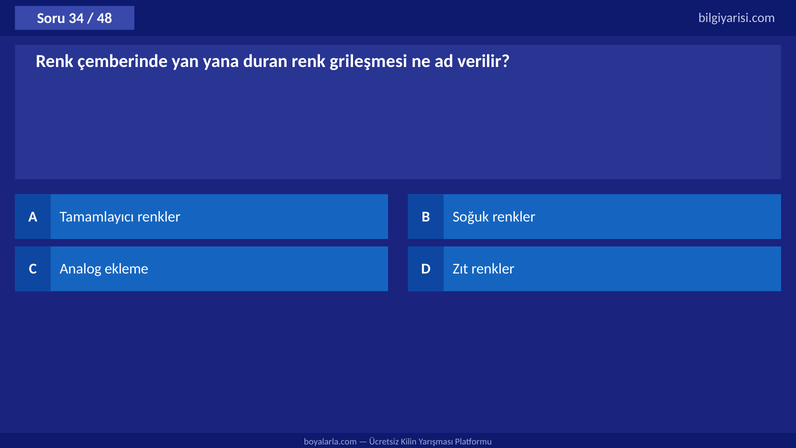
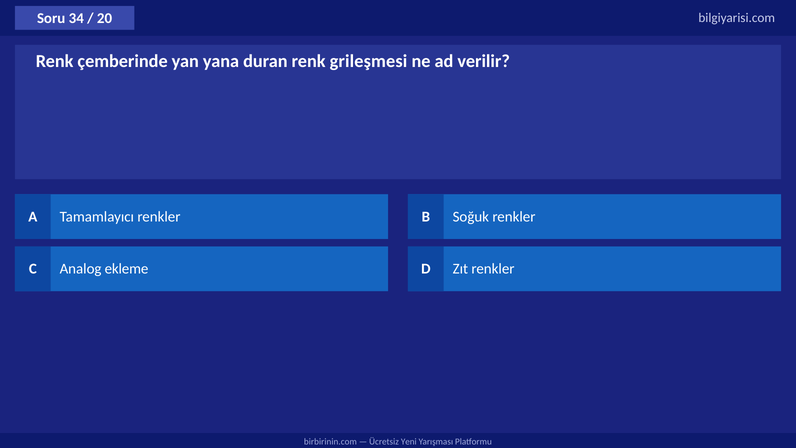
48: 48 -> 20 (105, 18)
boyalarla.com: boyalarla.com -> birbirinin.com (330, 442)
Kilin: Kilin -> Yeni (409, 442)
